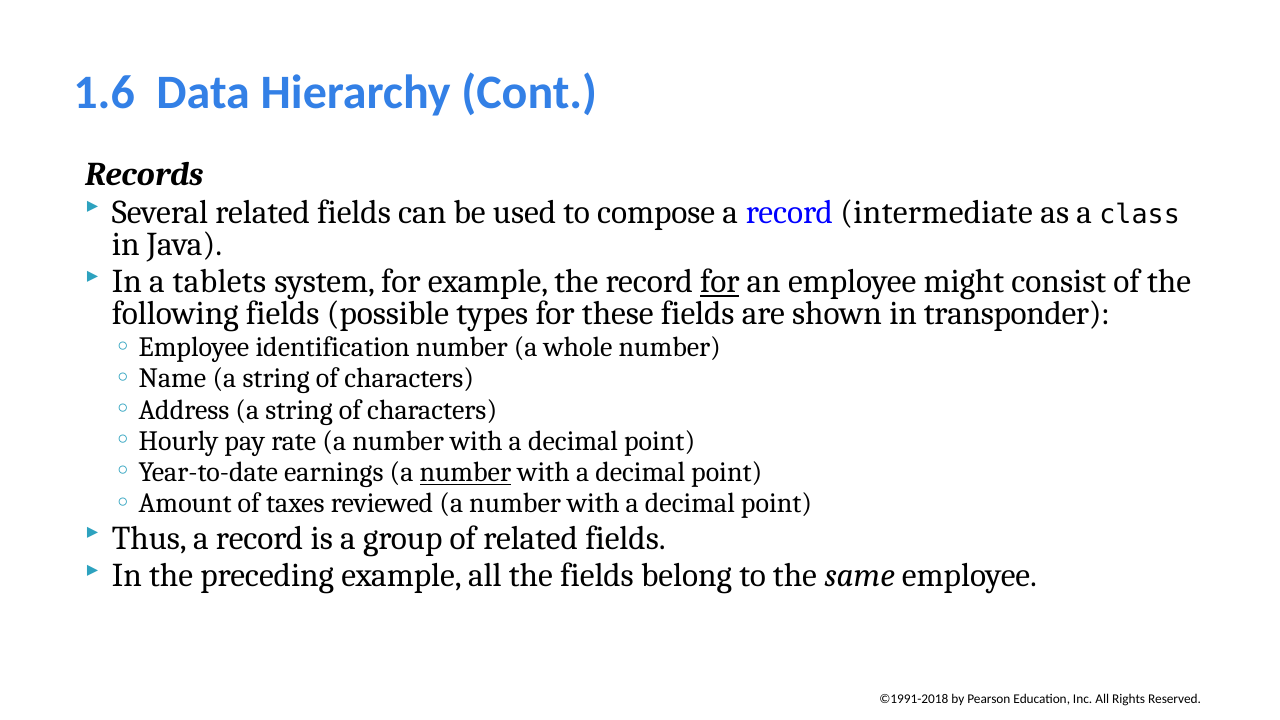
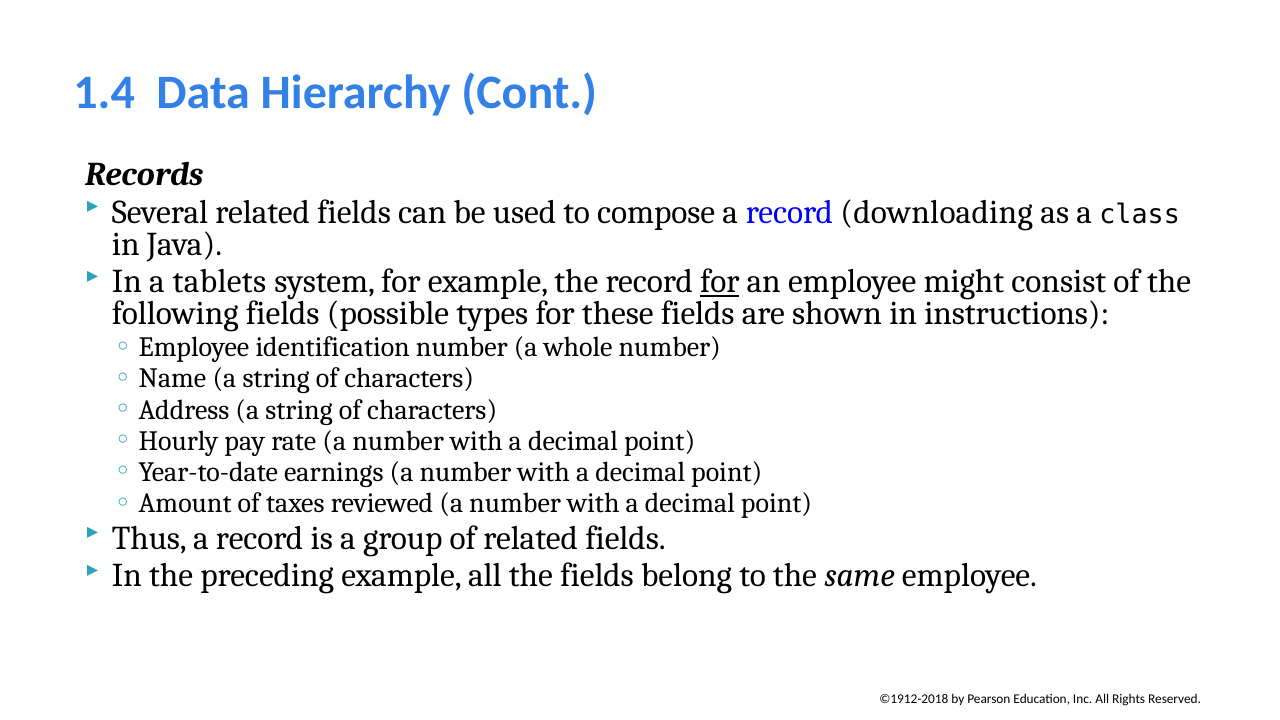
1.6: 1.6 -> 1.4 (104, 92)
intermediate: intermediate -> downloading (937, 212)
transponder: transponder -> instructions (1017, 313)
number underline: present -> none (465, 472)
©1991-2018: ©1991-2018 -> ©1912-2018 (914, 699)
